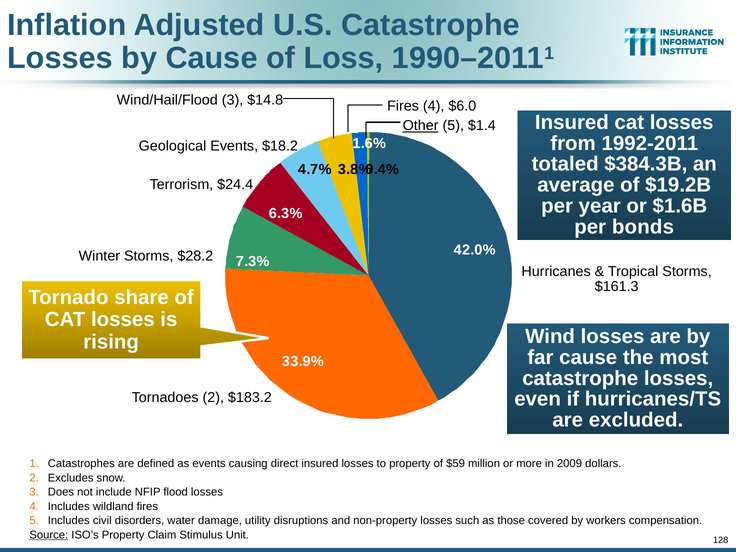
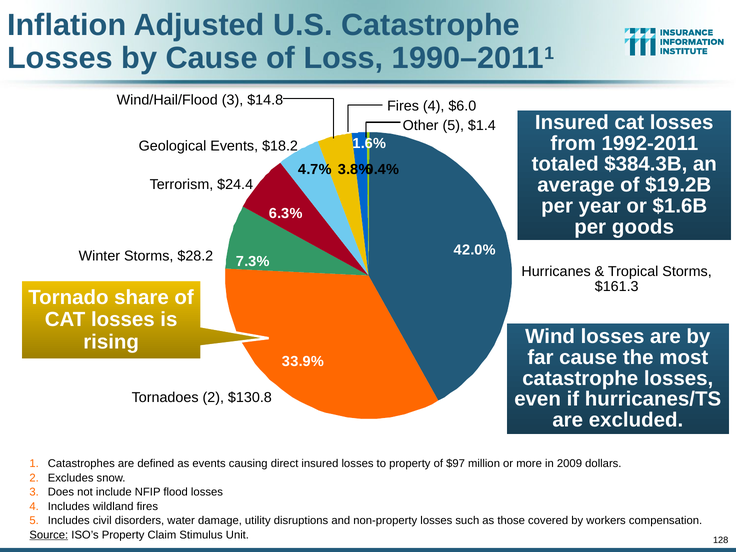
Other underline: present -> none (421, 126)
bonds: bonds -> goods (643, 227)
$183.2: $183.2 -> $130.8 (250, 398)
$59: $59 -> $97 (456, 464)
